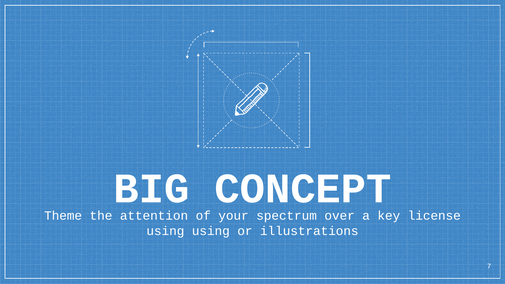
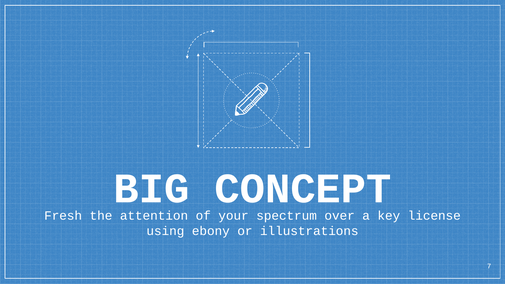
Theme: Theme -> Fresh (63, 216)
using using: using -> ebony (211, 231)
